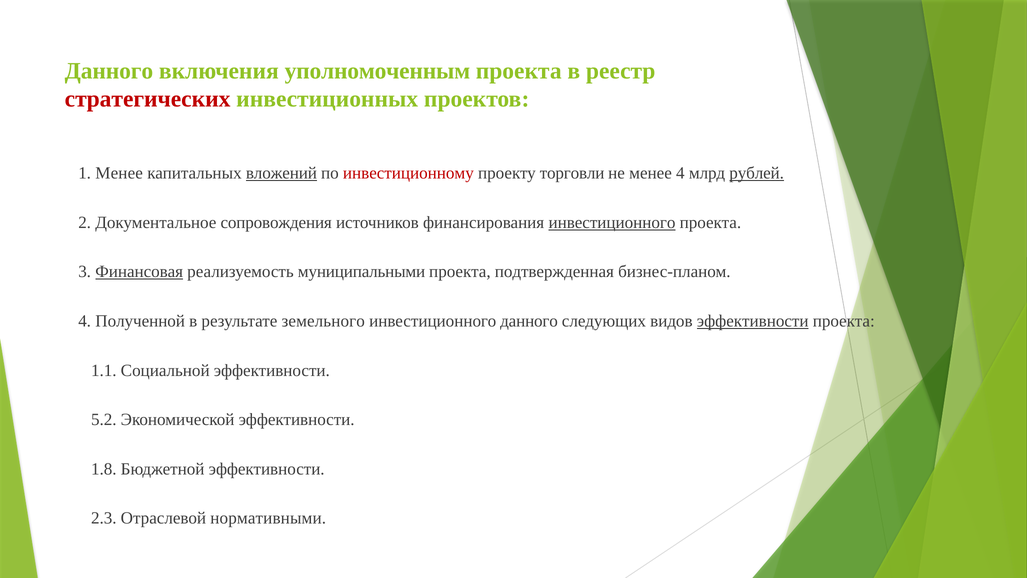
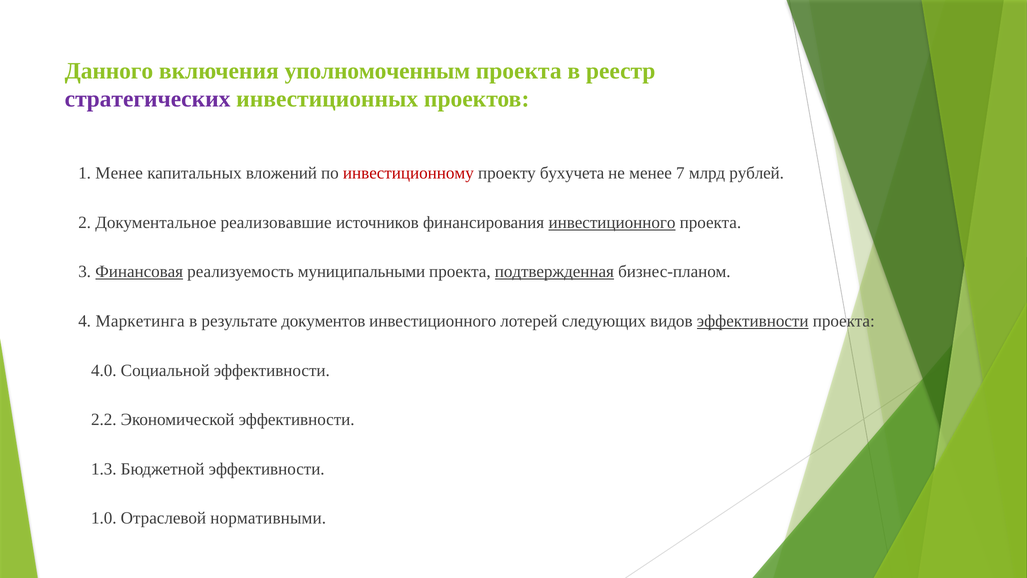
стратегических colour: red -> purple (148, 99)
вложений underline: present -> none (281, 173)
торговли: торговли -> бухучета (572, 173)
менее 4: 4 -> 7 (680, 173)
рублей underline: present -> none (757, 173)
сопровождения: сопровождения -> реализовавшие (276, 222)
подтвержденная underline: none -> present (554, 272)
Полученной: Полученной -> Маркетинга (140, 321)
земельного: земельного -> документов (323, 321)
инвестиционного данного: данного -> лотерей (529, 321)
1.1: 1.1 -> 4.0 (104, 370)
5.2: 5.2 -> 2.2 (104, 419)
1.8: 1.8 -> 1.3 (104, 469)
2.3: 2.3 -> 1.0 (104, 518)
